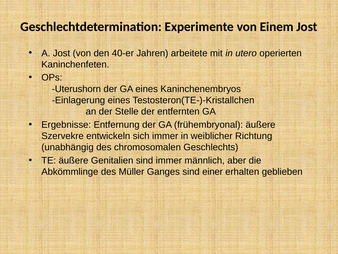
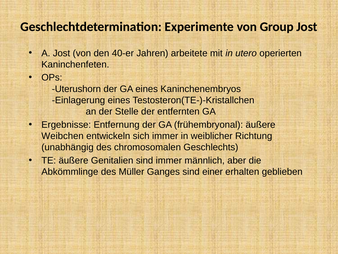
Einem: Einem -> Group (277, 27)
Szervekre: Szervekre -> Weibchen (63, 136)
